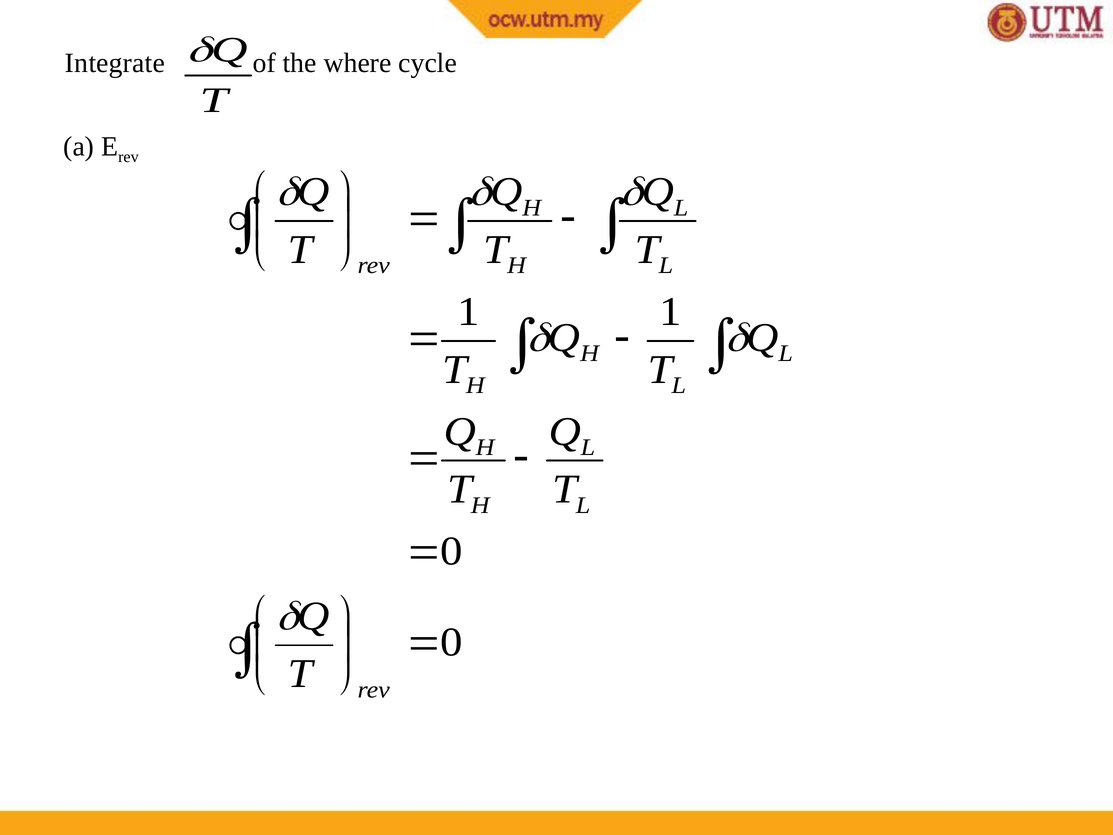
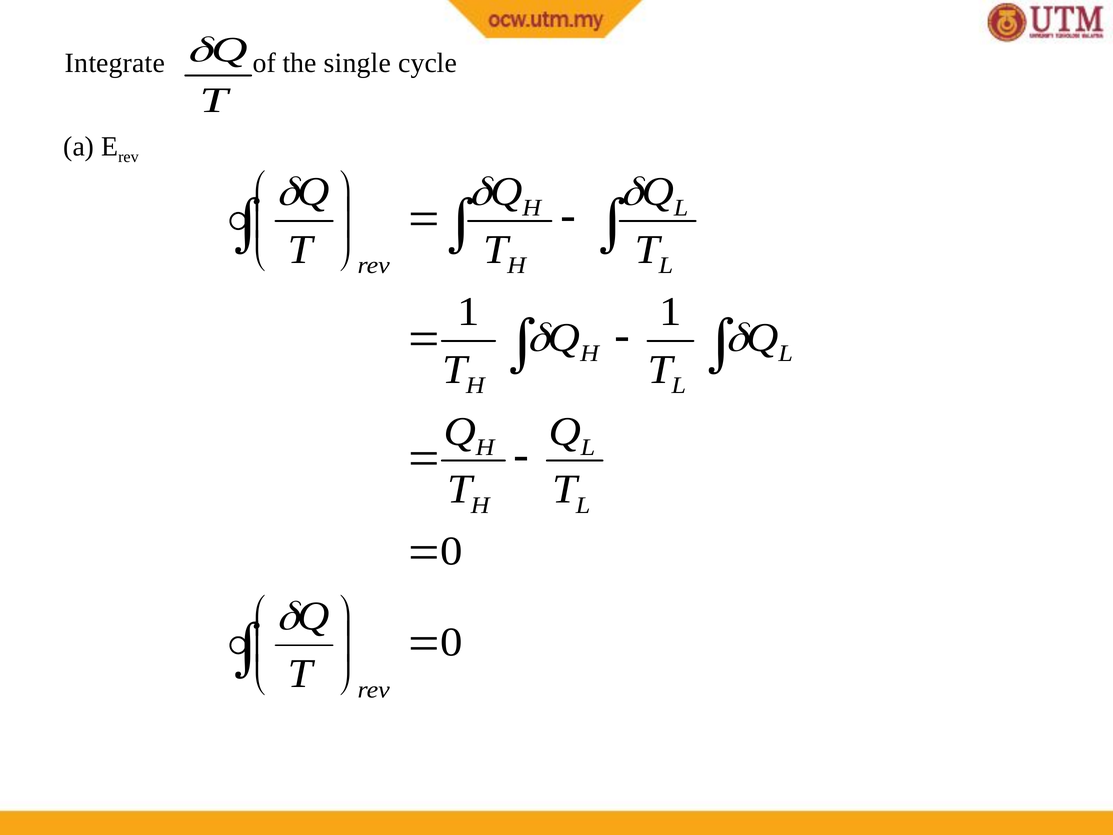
where: where -> single (357, 63)
